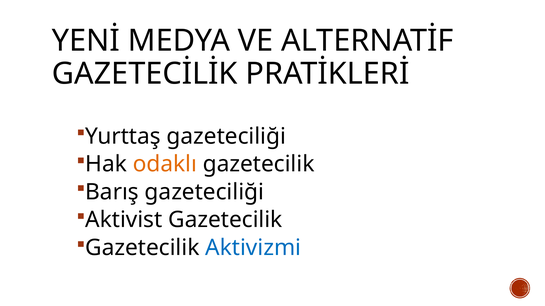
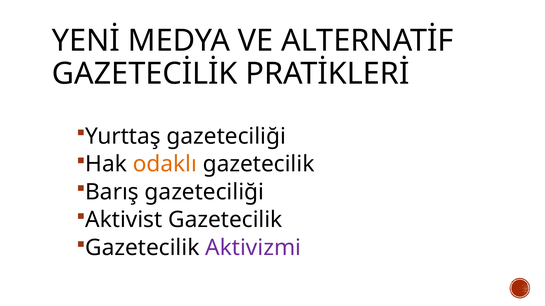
Aktivizmi colour: blue -> purple (253, 248)
